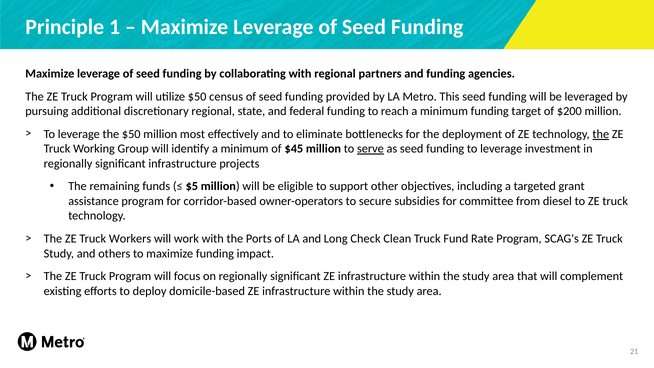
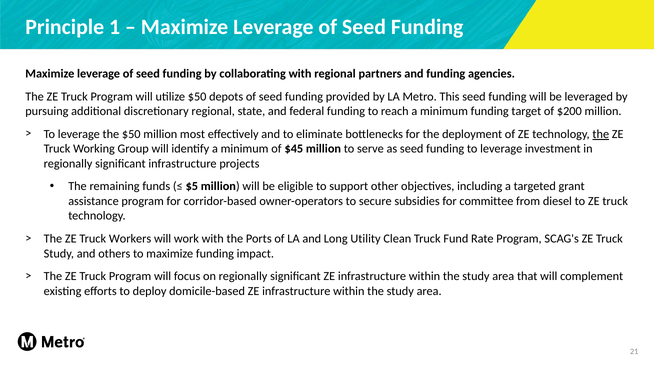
census: census -> depots (226, 96)
serve underline: present -> none (370, 149)
Check: Check -> Utility (366, 239)
